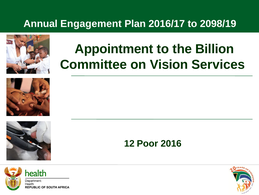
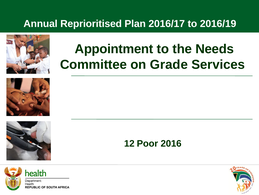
Engagement: Engagement -> Reprioritised (91, 24)
2098/19: 2098/19 -> 2016/19 (218, 24)
Billion: Billion -> Needs (215, 49)
Vision: Vision -> Grade (169, 64)
